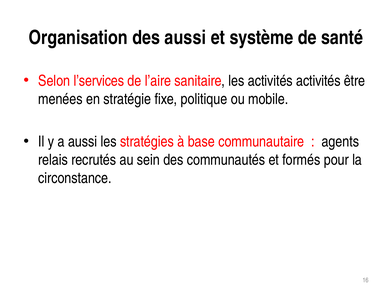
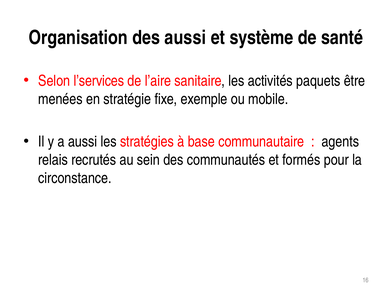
activités activités: activités -> paquets (318, 81)
politique: politique -> exemple (204, 99)
